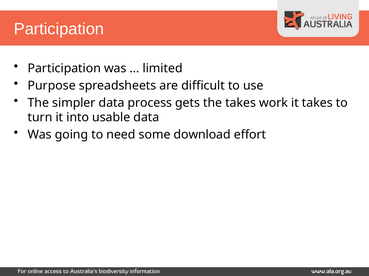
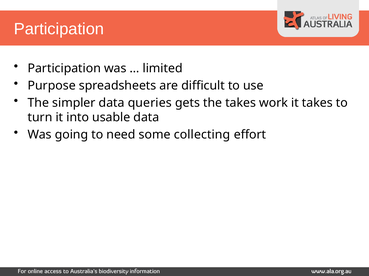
process: process -> queries (150, 103)
download: download -> collecting (202, 135)
